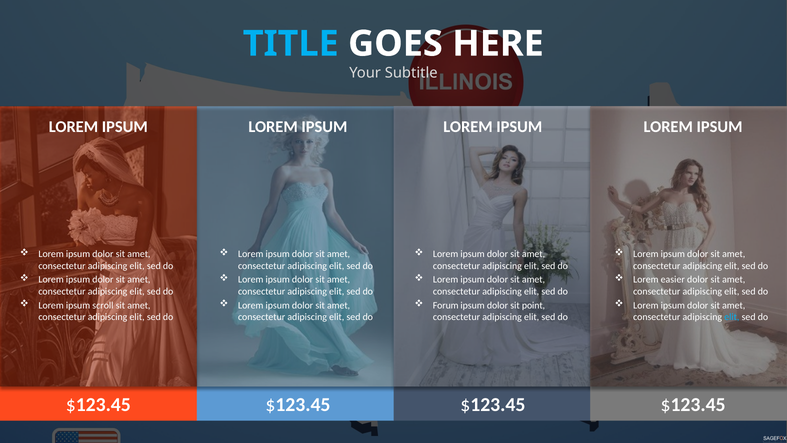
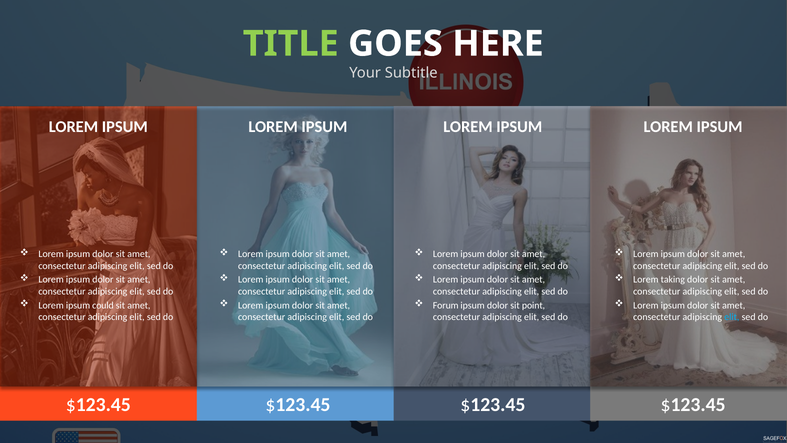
TITLE colour: light blue -> light green (291, 44)
easier: easier -> taking (673, 279)
scroll: scroll -> could (103, 305)
